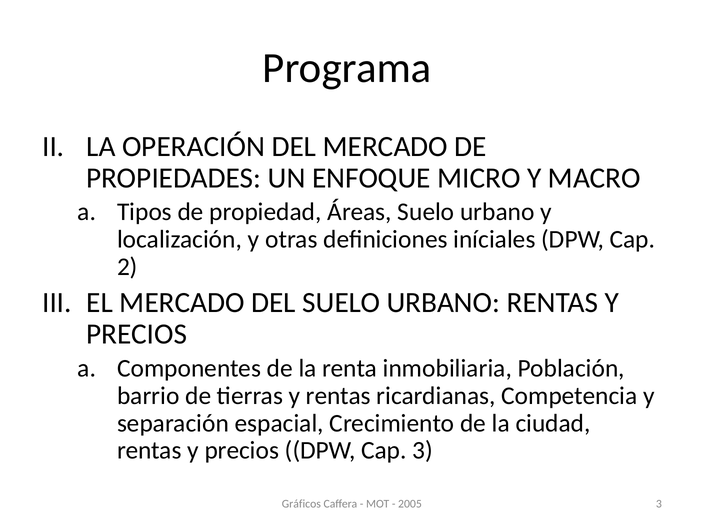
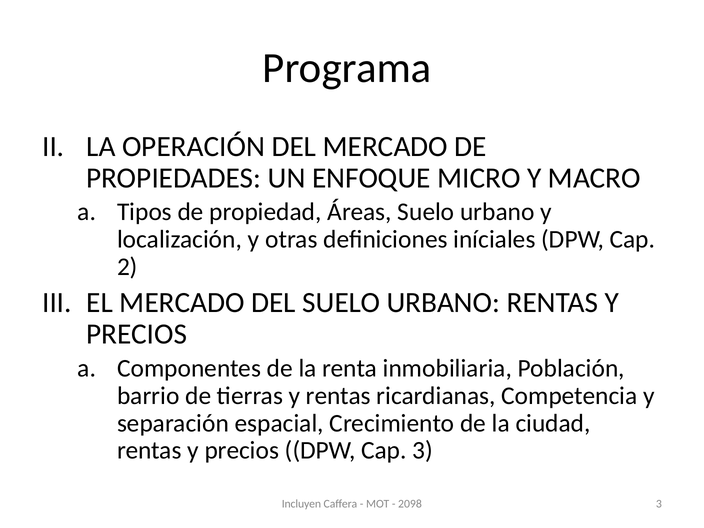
Gráficos: Gráficos -> Incluyen (301, 504)
2005: 2005 -> 2098 (410, 504)
